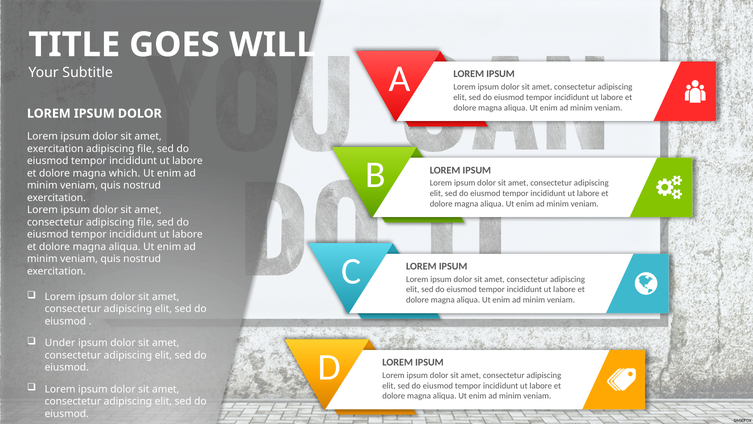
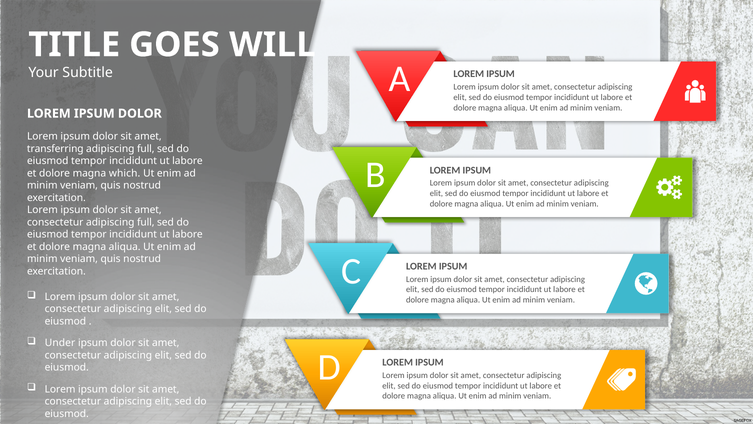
exercitation: exercitation -> transferring (55, 149)
file: file -> full (146, 149)
consectetur adipiscing file: file -> full (146, 222)
